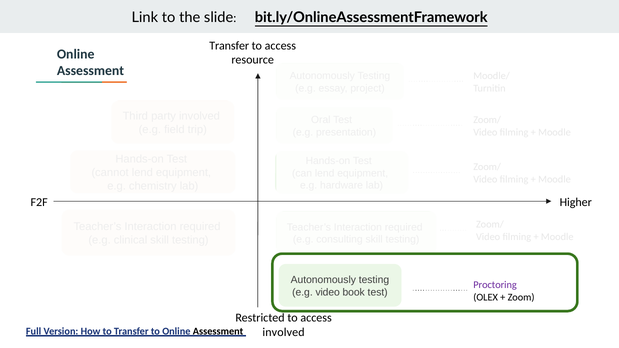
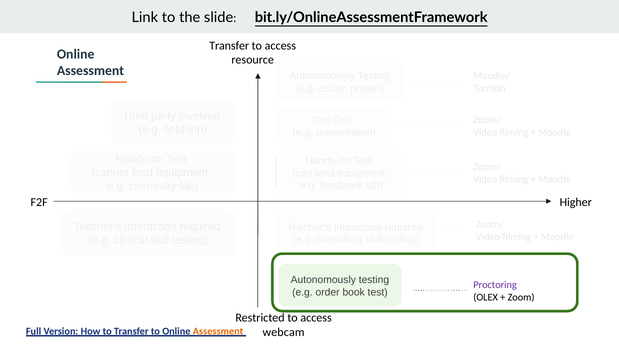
e.g video: video -> order (328, 292)
Assessment colour: black -> orange (218, 331)
involved: involved -> webcam (284, 333)
